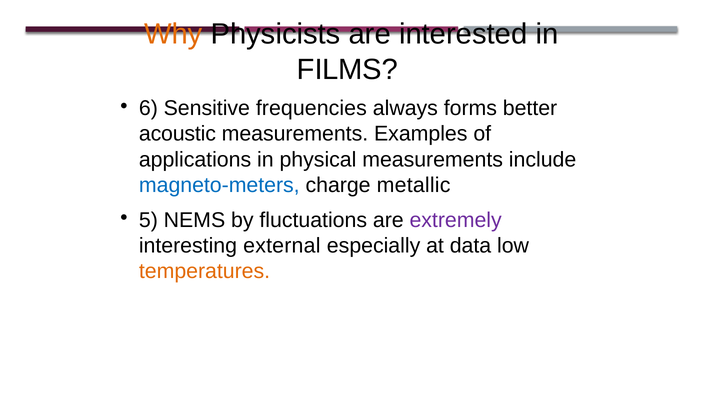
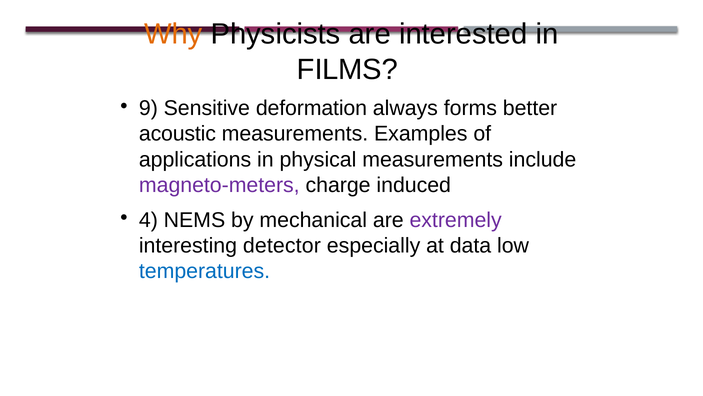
6: 6 -> 9 (148, 108)
frequencies: frequencies -> deformation (311, 108)
magneto-meters colour: blue -> purple (219, 185)
metallic: metallic -> induced (414, 185)
5: 5 -> 4 (148, 220)
fluctuations: fluctuations -> mechanical (313, 220)
external: external -> detector (282, 245)
temperatures colour: orange -> blue (205, 271)
